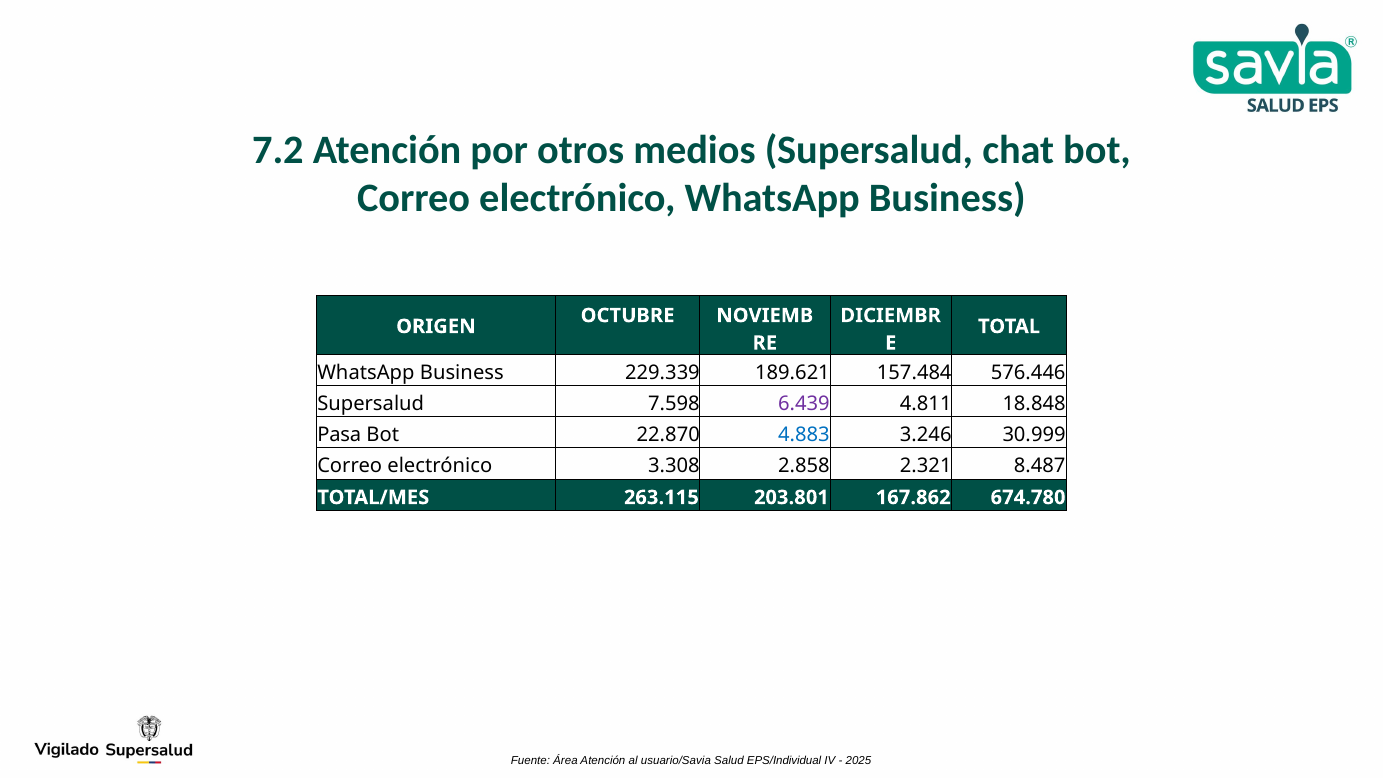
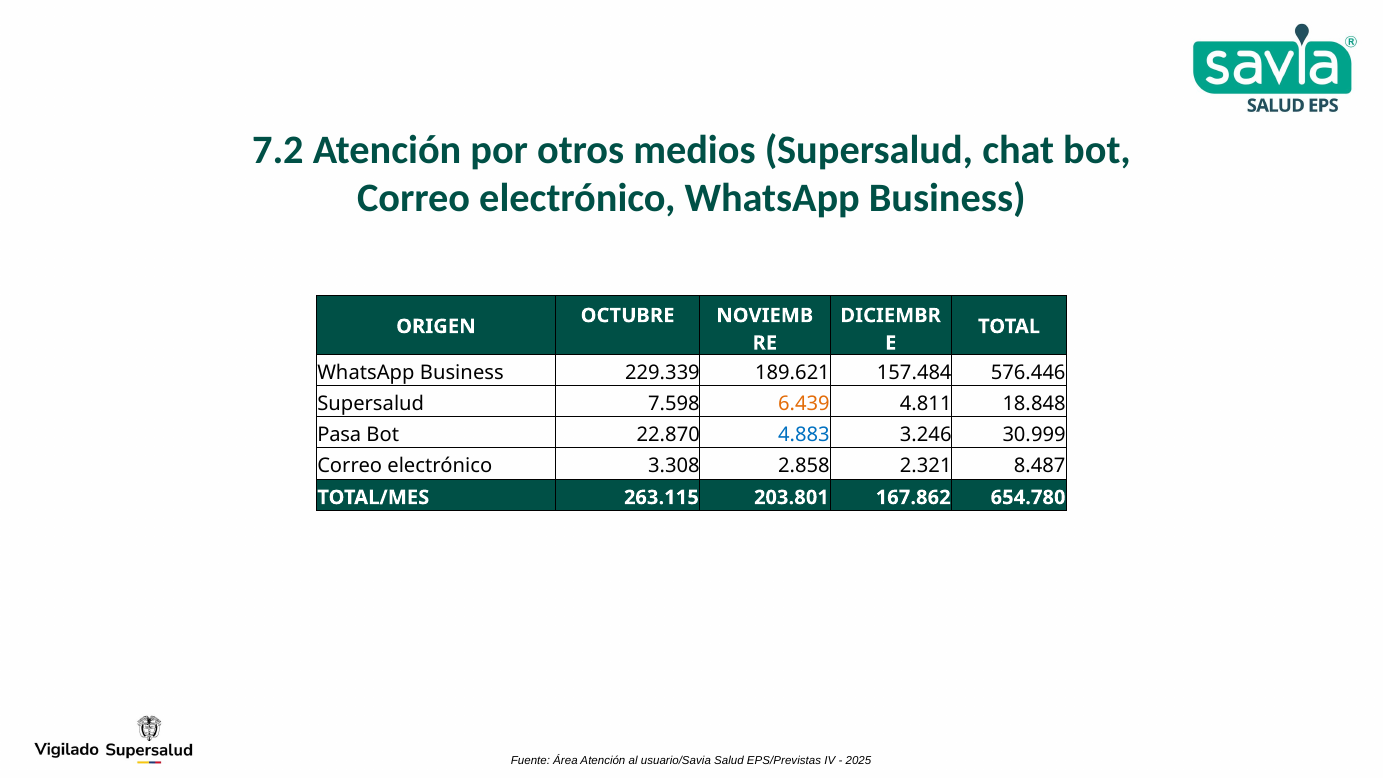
6.439 colour: purple -> orange (804, 404)
674.780: 674.780 -> 654.780 (1028, 498)
EPS/Individual: EPS/Individual -> EPS/Previstas (784, 761)
